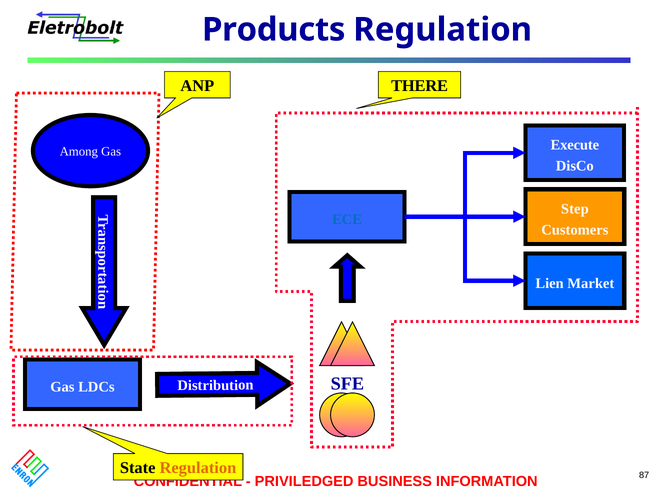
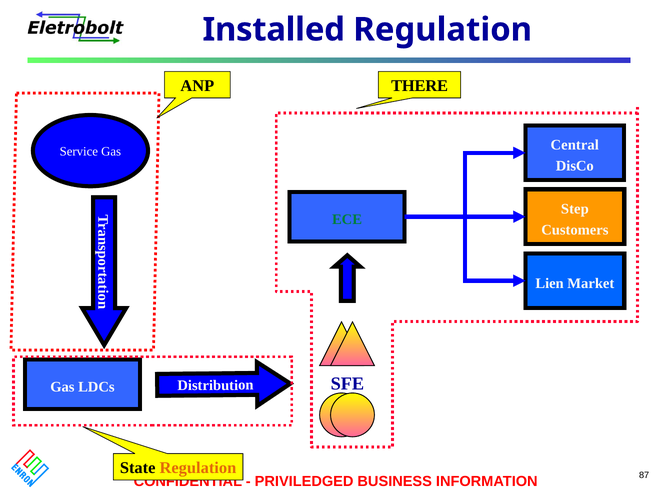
Products: Products -> Installed (274, 30)
Among: Among -> Service (79, 152)
Execute: Execute -> Central (575, 145)
ECE colour: blue -> green (347, 220)
